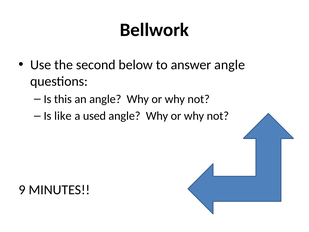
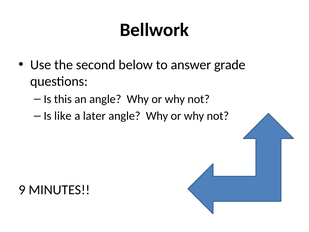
answer angle: angle -> grade (230, 65)
used: used -> later (94, 116)
